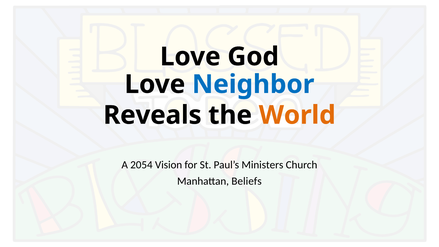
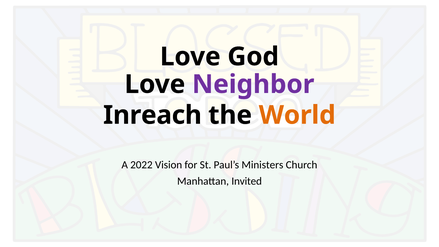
Neighbor colour: blue -> purple (253, 84)
Reveals: Reveals -> Inreach (152, 115)
2054: 2054 -> 2022 (141, 165)
Beliefs: Beliefs -> Invited (247, 181)
